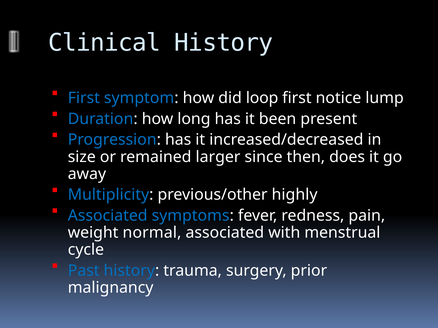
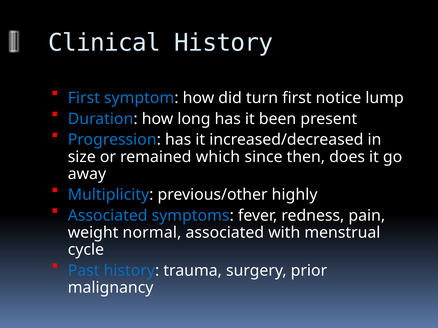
loop: loop -> turn (262, 98)
larger: larger -> which (218, 157)
